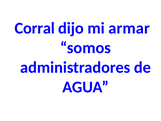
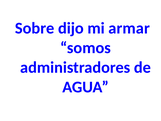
Corral: Corral -> Sobre (35, 28)
